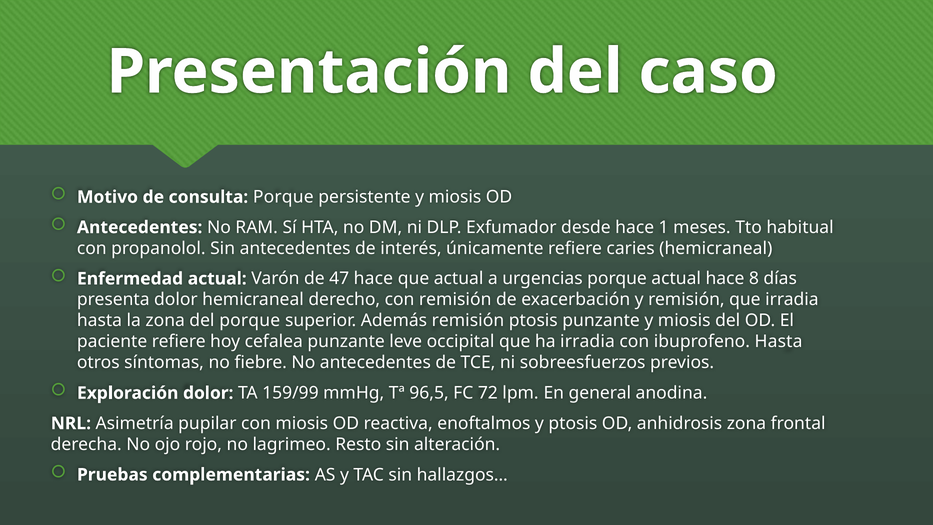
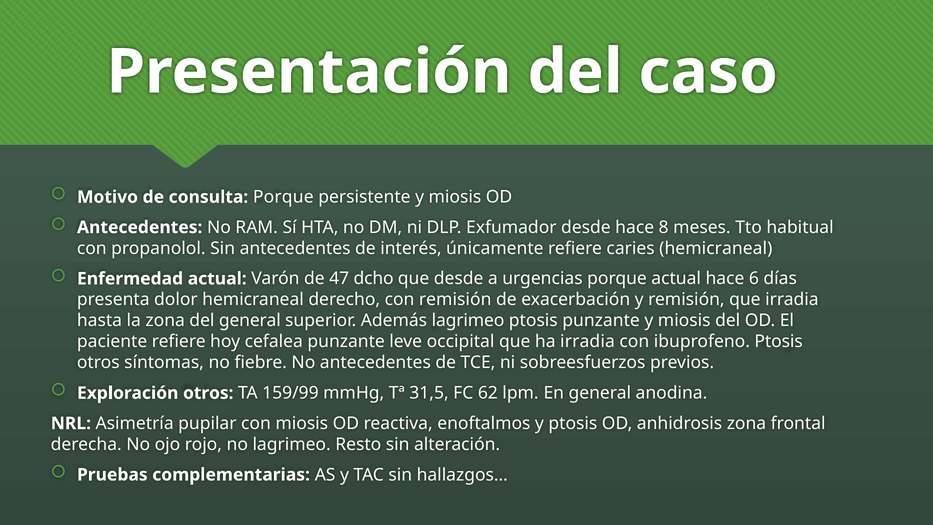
1: 1 -> 8 (664, 227)
47 hace: hace -> dcho (374, 279)
que actual: actual -> desde (459, 279)
8: 8 -> 6 (754, 279)
del porque: porque -> general (250, 321)
Además remisión: remisión -> lagrimeo (468, 321)
ibuprofeno Hasta: Hasta -> Ptosis (779, 342)
Exploración dolor: dolor -> otros (208, 393)
96,5: 96,5 -> 31,5 (429, 393)
72: 72 -> 62 (488, 393)
